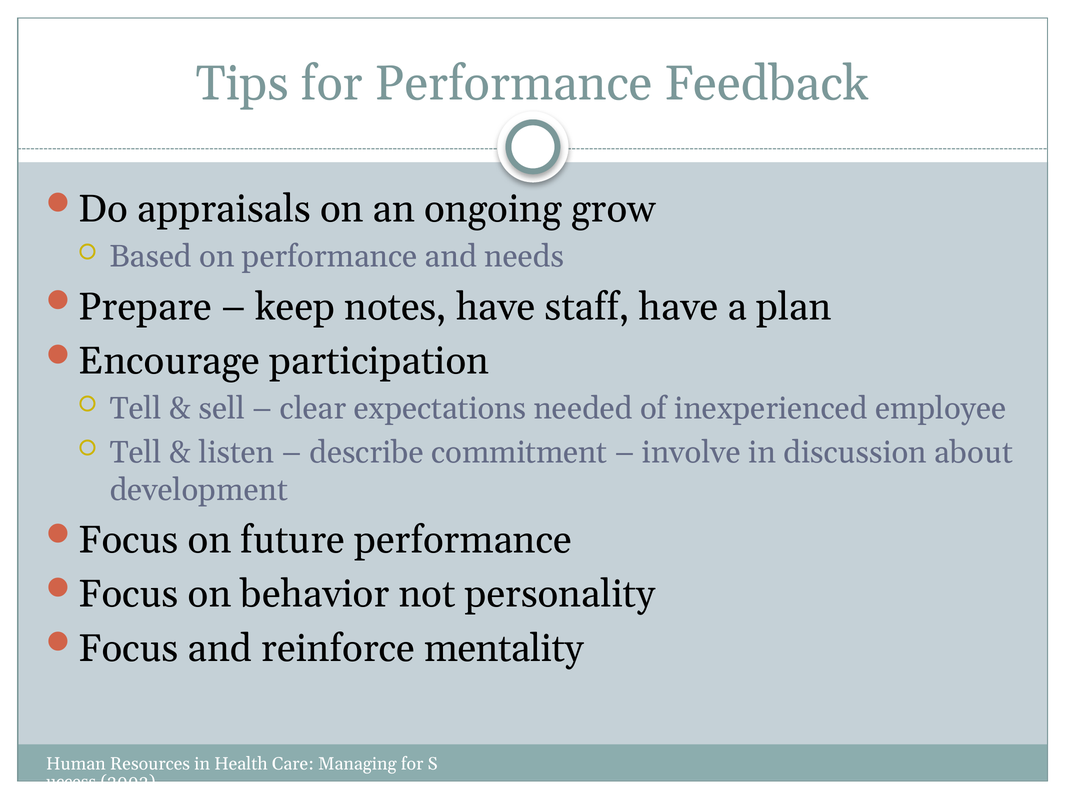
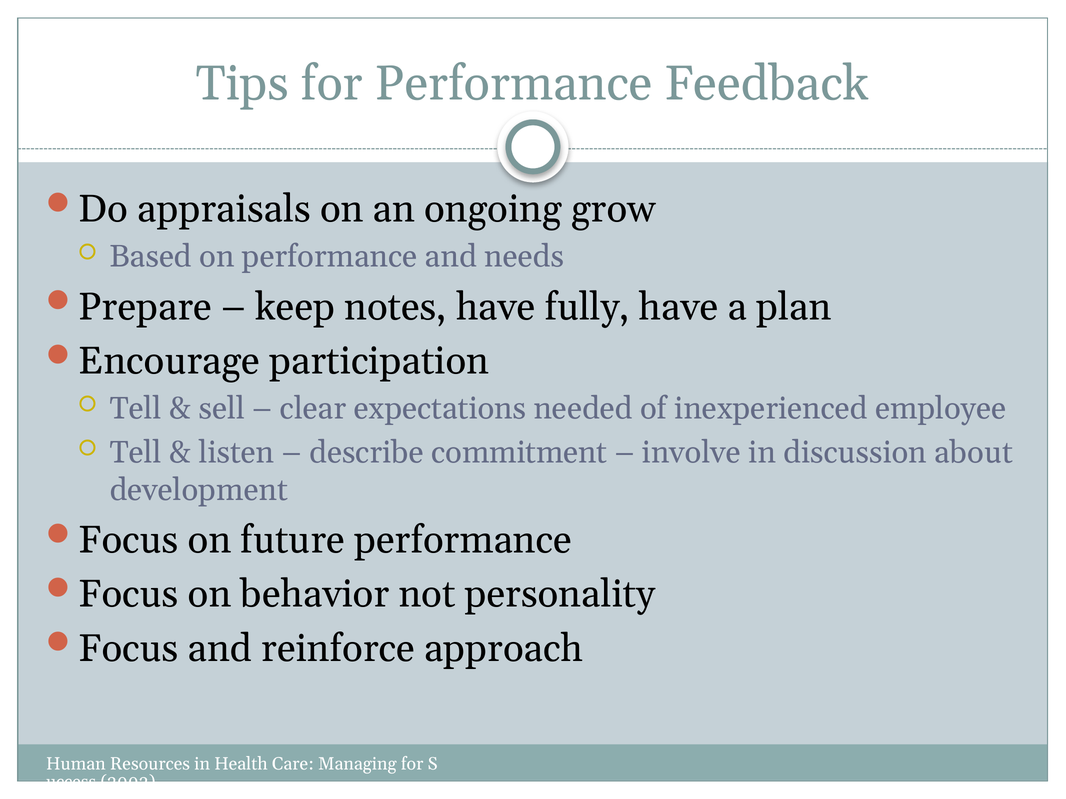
staff: staff -> fully (587, 307)
mentality: mentality -> approach (504, 649)
